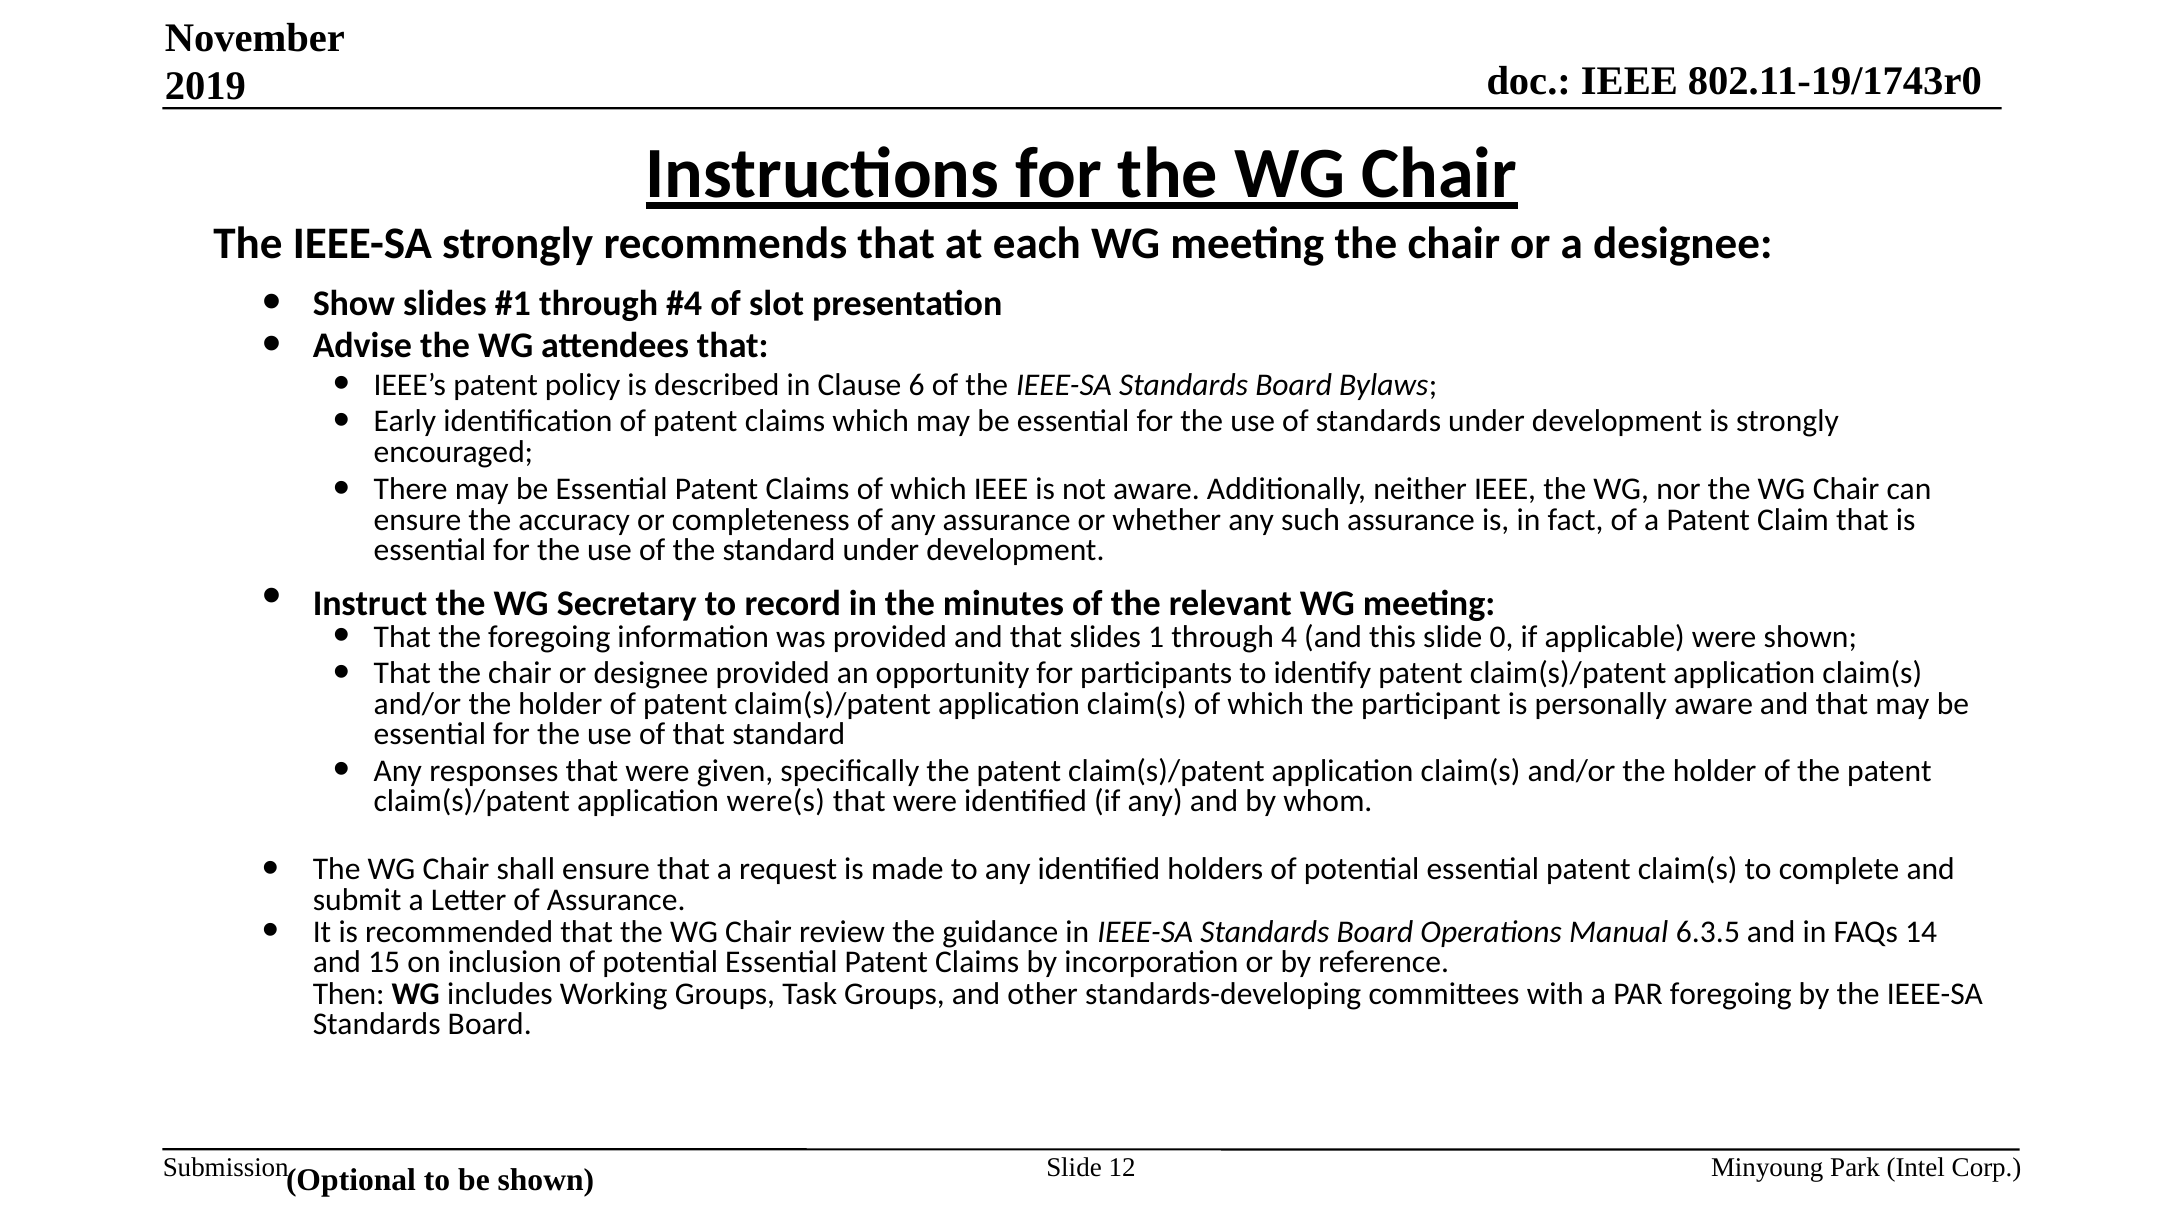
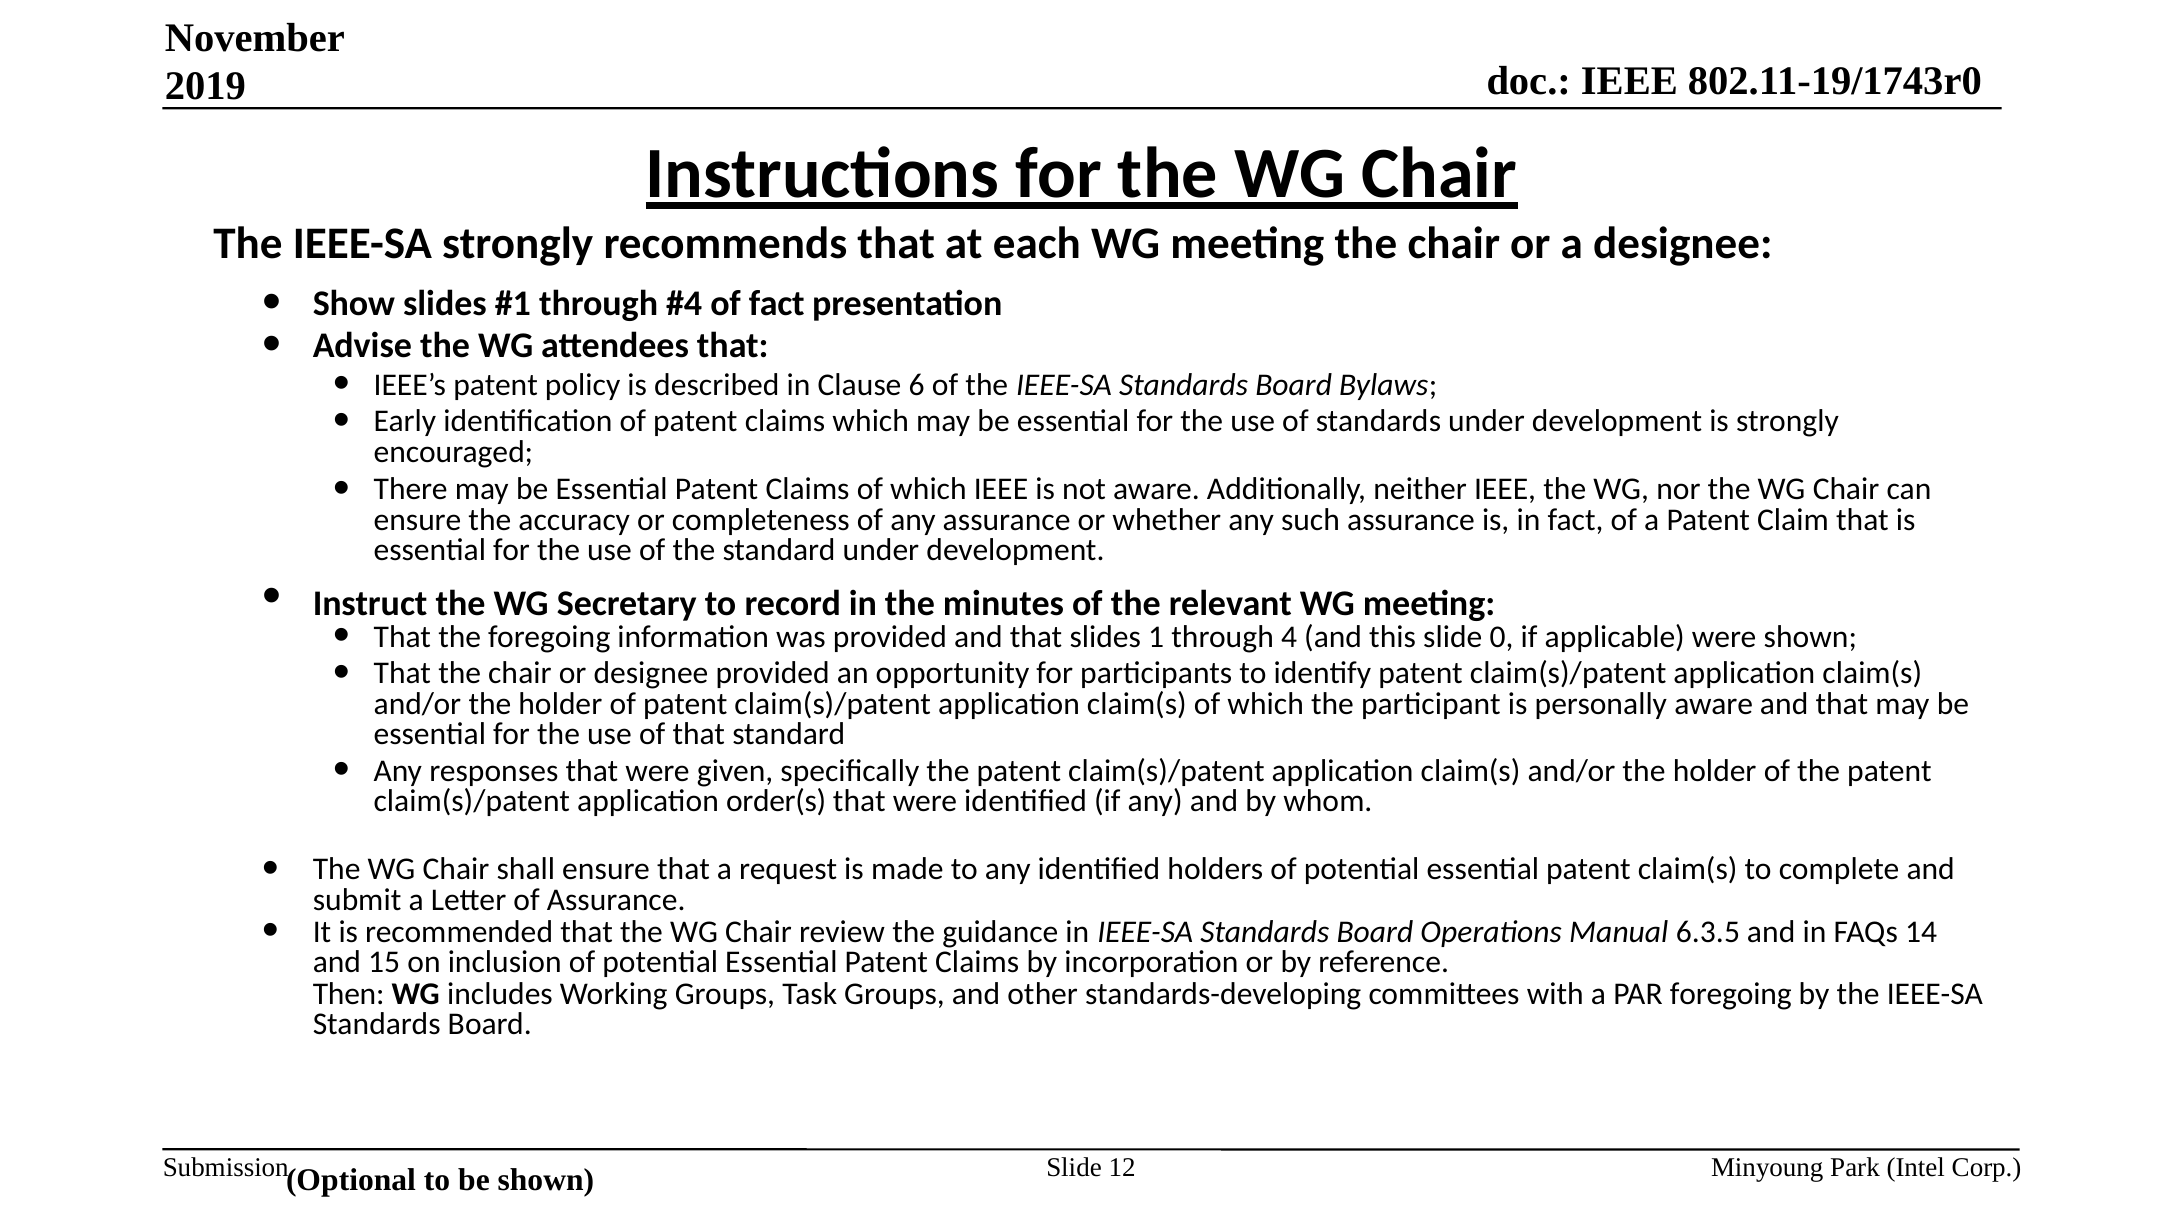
of slot: slot -> fact (777, 304)
were(s: were(s -> order(s (776, 801)
